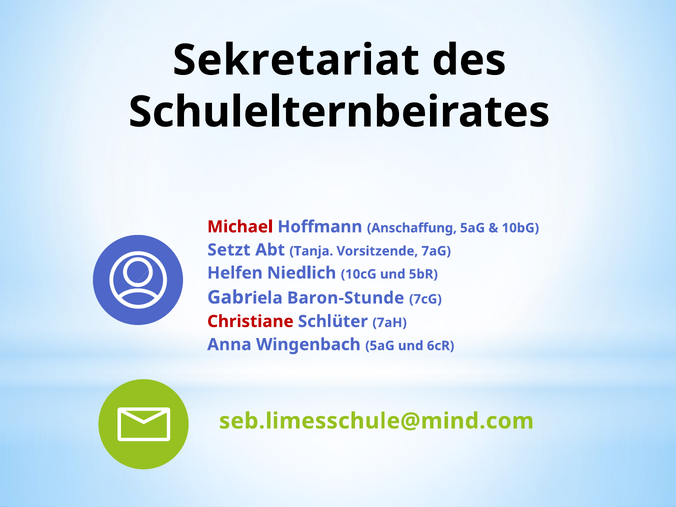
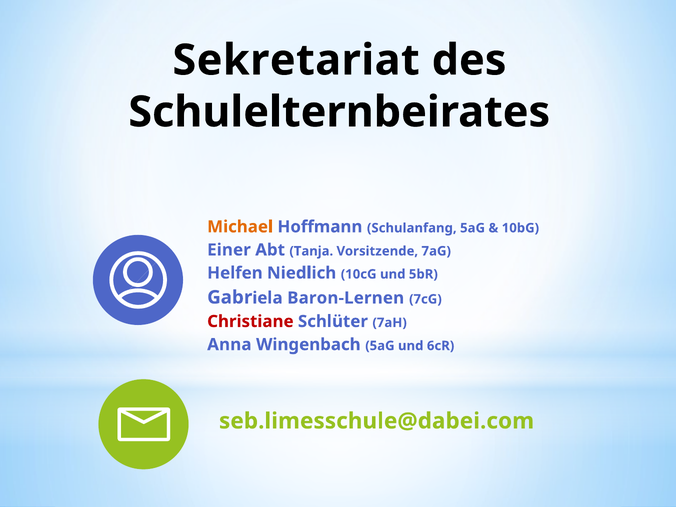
Michael colour: red -> orange (240, 227)
Anschaffung: Anschaffung -> Schulanfang (412, 228)
Setzt: Setzt -> Einer (229, 250)
Baron-Stunde: Baron-Stunde -> Baron-Lernen (346, 298)
seb.limesschule@mind.com: seb.limesschule@mind.com -> seb.limesschule@dabei.com (377, 421)
